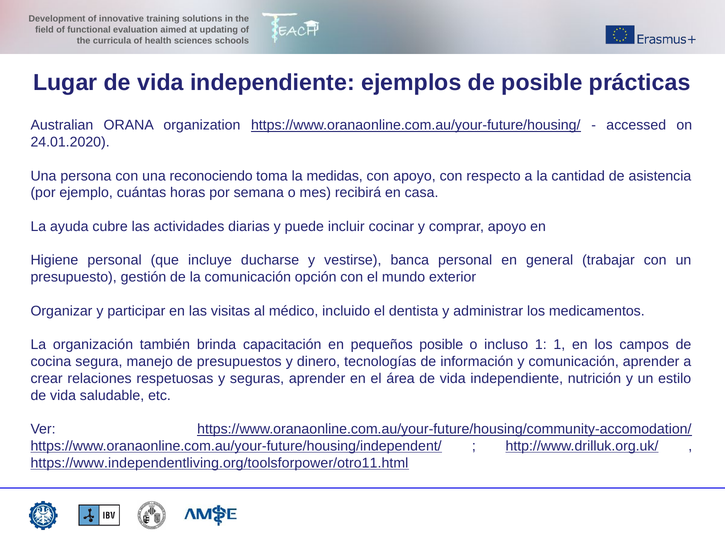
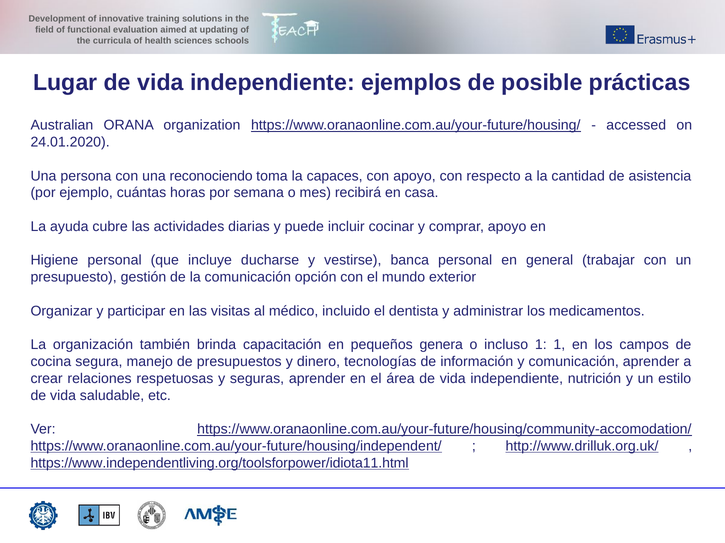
medidas: medidas -> capaces (335, 176)
pequeños posible: posible -> genera (441, 345)
https://www.independentliving.org/toolsforpower/otro11.html: https://www.independentliving.org/toolsforpower/otro11.html -> https://www.independentliving.org/toolsforpower/idiota11.html (220, 464)
